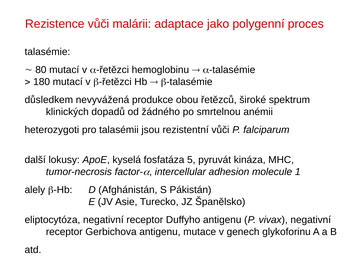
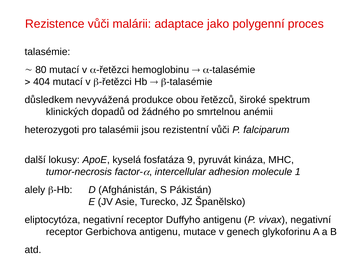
180: 180 -> 404 (42, 82)
5: 5 -> 9 (191, 160)
